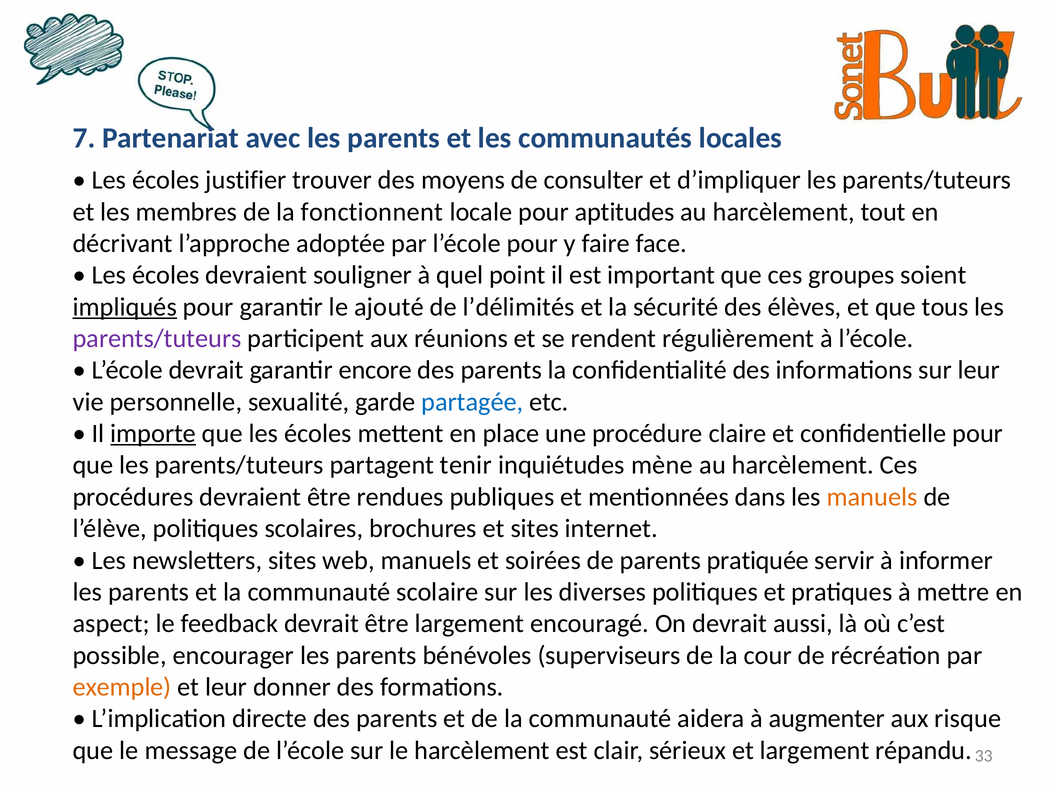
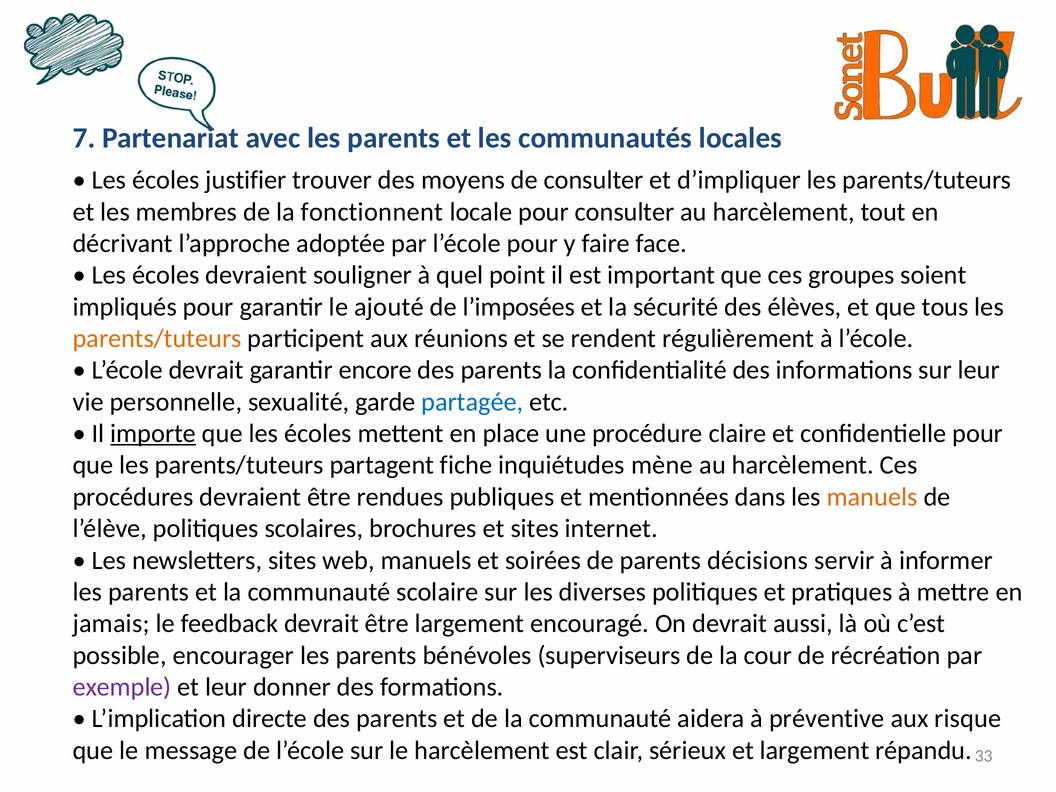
pour aptitudes: aptitudes -> consulter (625, 212)
impliqués underline: present -> none (125, 307)
l’délimités: l’délimités -> l’imposées (519, 307)
parents/tuteurs colour: purple -> orange (157, 339)
tenir: tenir -> fiche (466, 465)
pratiquée: pratiquée -> décisions (758, 560)
aspect: aspect -> jamais (111, 624)
exemple colour: orange -> purple (122, 687)
augmenter: augmenter -> préventive (827, 719)
